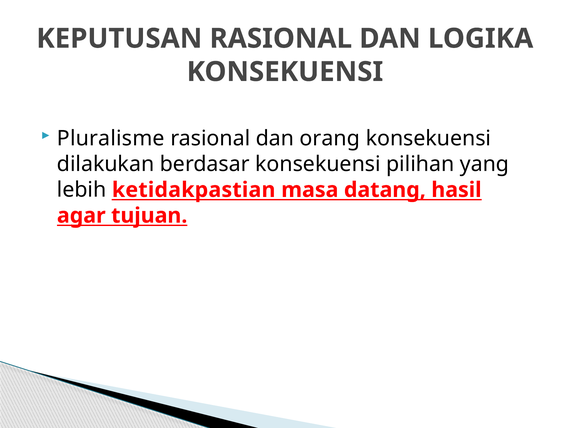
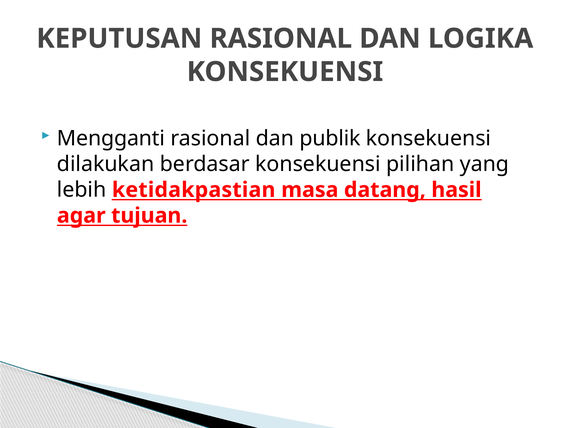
Pluralisme: Pluralisme -> Mengganti (111, 138)
orang: orang -> publik (330, 138)
